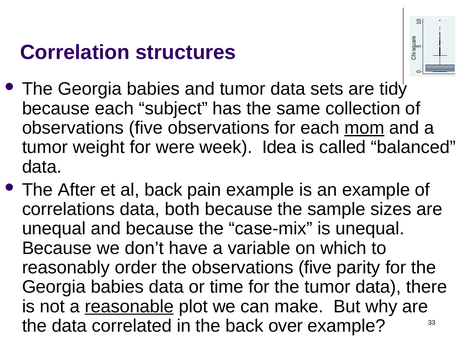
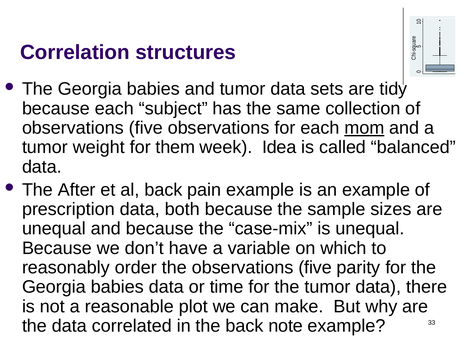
were: were -> them (175, 147)
correlations: correlations -> prescription (68, 209)
reasonable underline: present -> none (129, 307)
over: over -> note (286, 326)
